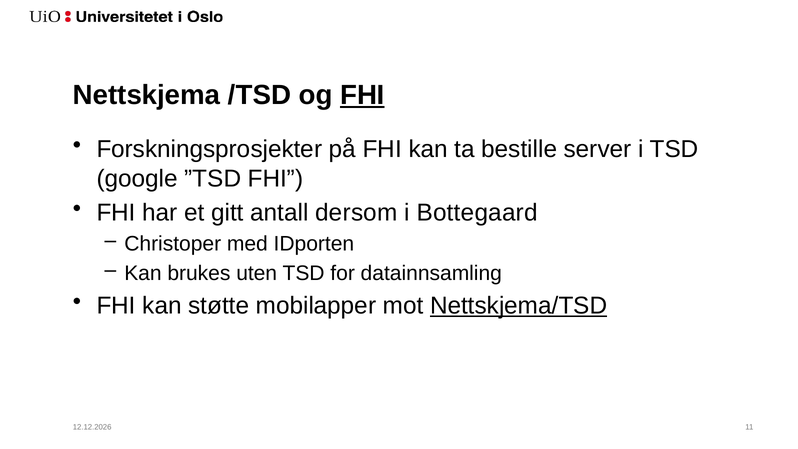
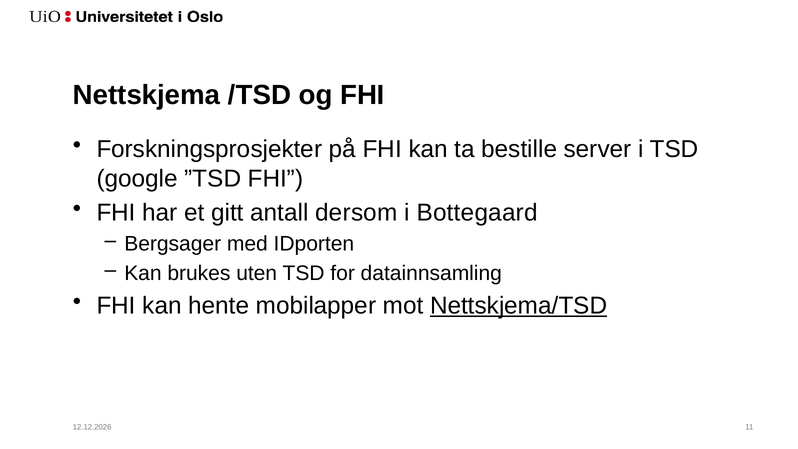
FHI underline: present -> none (362, 95)
Christoper: Christoper -> Bergsager (173, 244)
støtte: støtte -> hente (219, 306)
